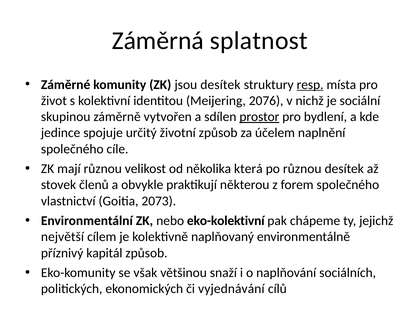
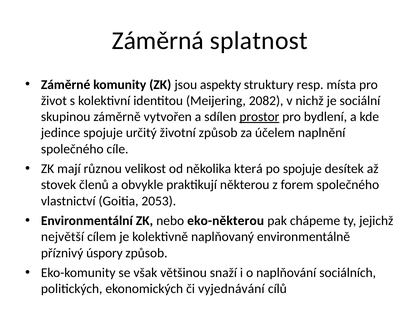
jsou desítek: desítek -> aspekty (221, 85)
resp underline: present -> none (310, 85)
2076: 2076 -> 2082 (266, 101)
po různou: různou -> spojuje (302, 169)
2073: 2073 -> 2053 (159, 201)
eko-kolektivní: eko-kolektivní -> eko-některou (226, 221)
kapitál: kapitál -> úspory (104, 253)
